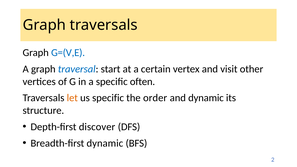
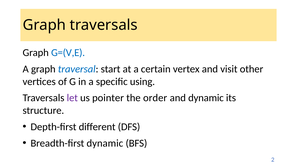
often: often -> using (142, 82)
let colour: orange -> purple (72, 98)
us specific: specific -> pointer (108, 98)
discover: discover -> different (97, 127)
